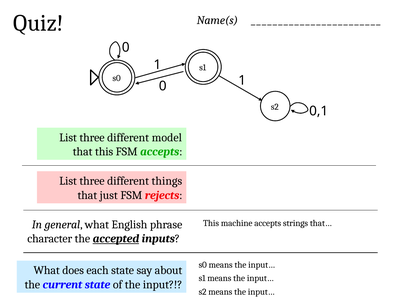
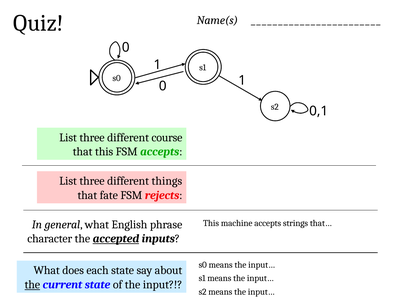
model: model -> course (167, 138)
just: just -> fate (109, 195)
the underline: none -> present (32, 285)
